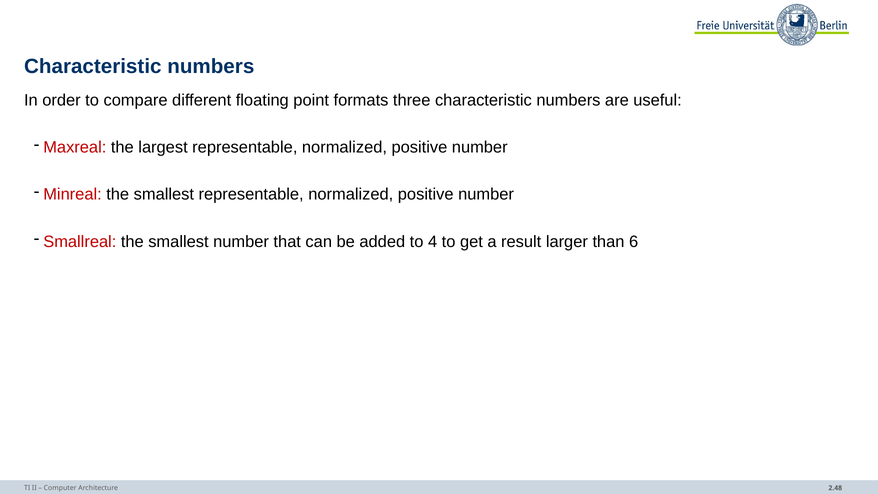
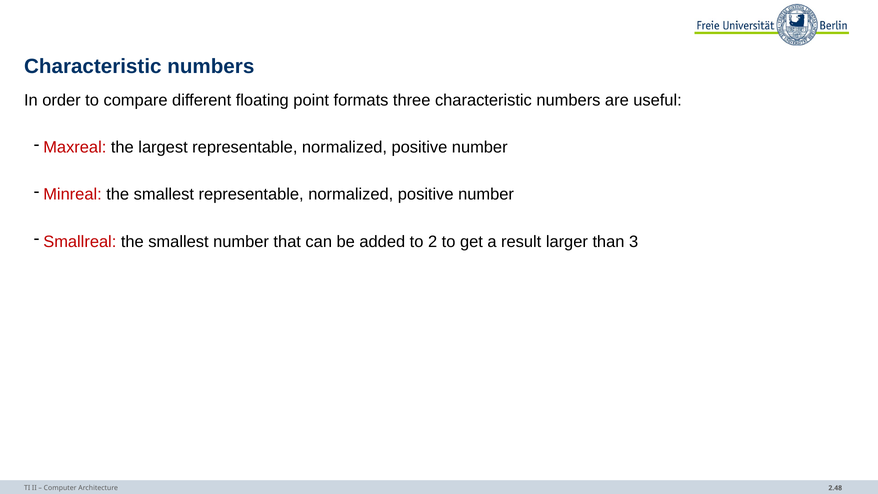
4: 4 -> 2 (433, 242)
6: 6 -> 3 (634, 242)
